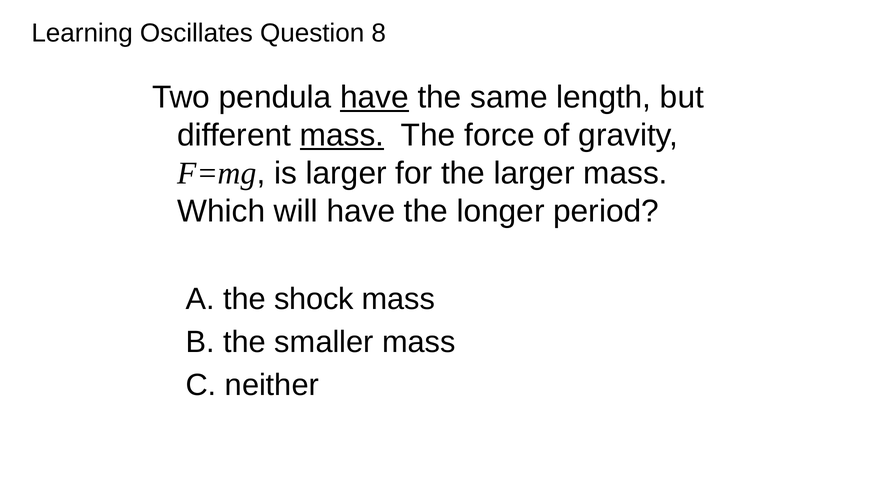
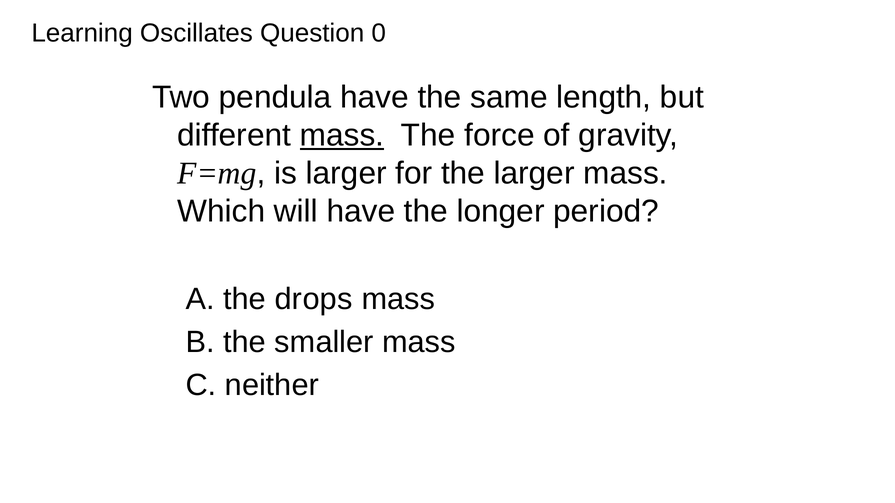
8: 8 -> 0 (379, 33)
have underline: present -> none (375, 97)
shock: shock -> drops (314, 299)
